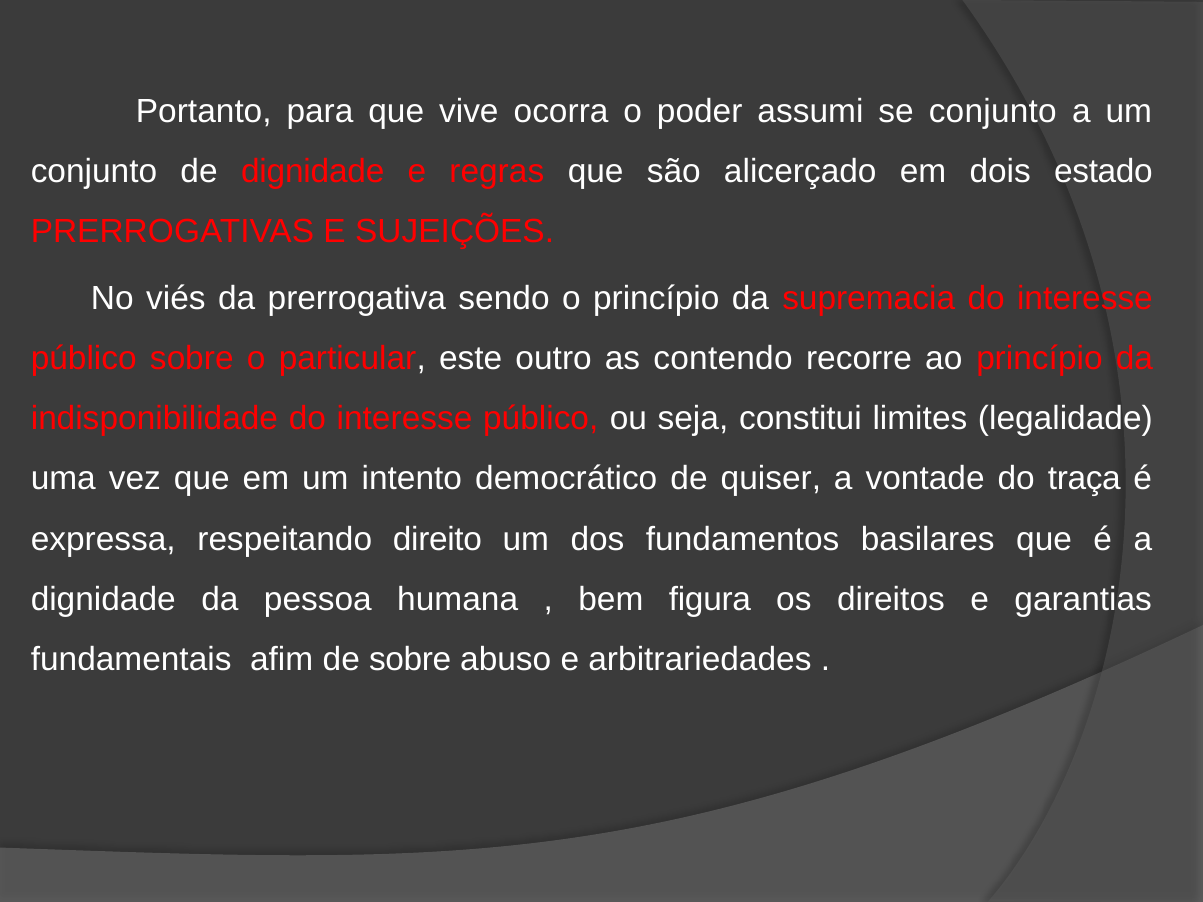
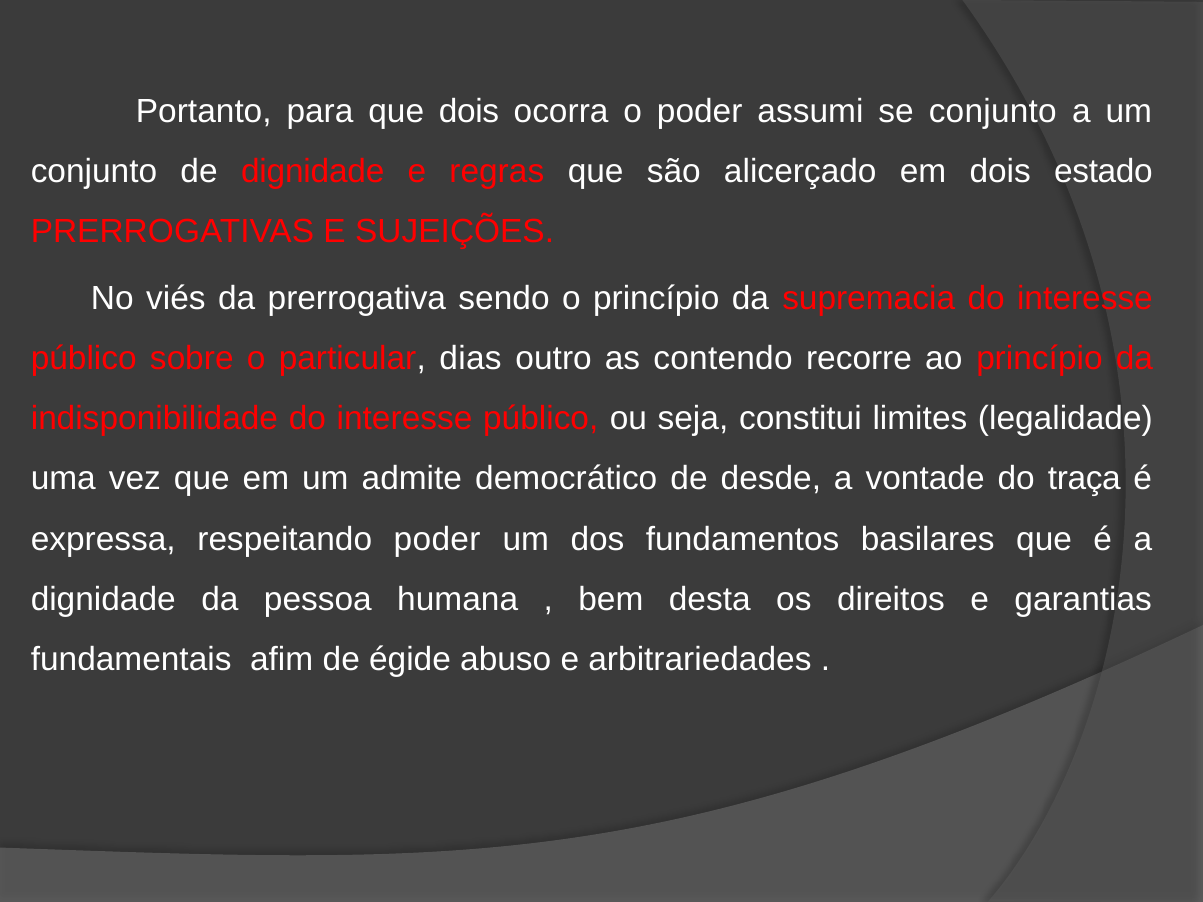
que vive: vive -> dois (469, 111)
este: este -> dias (470, 359)
intento: intento -> admite (412, 479)
quiser: quiser -> desde (771, 479)
respeitando direito: direito -> poder (437, 539)
figura: figura -> desta (710, 599)
de sobre: sobre -> égide (410, 659)
